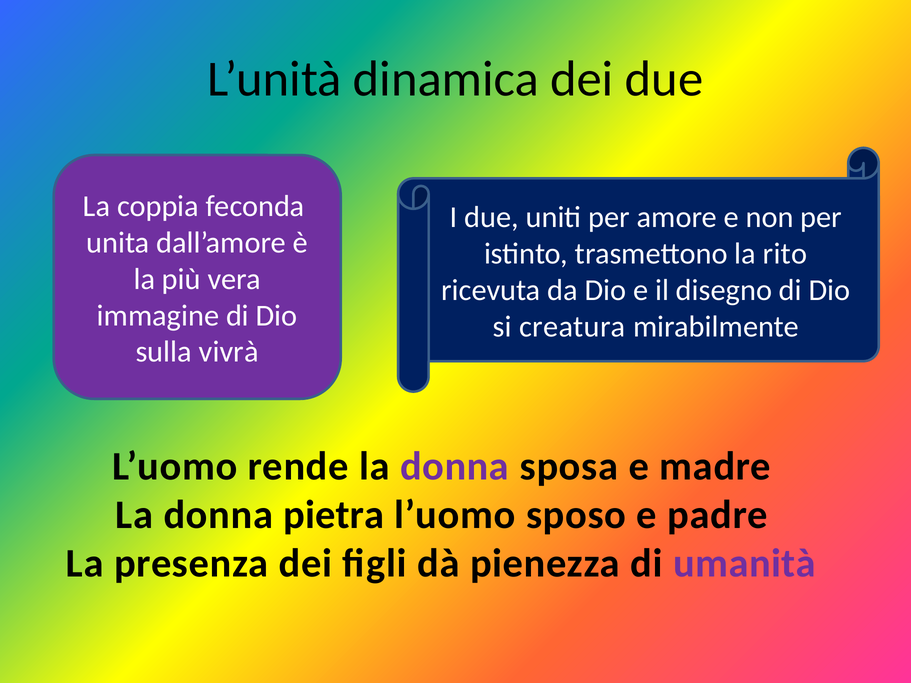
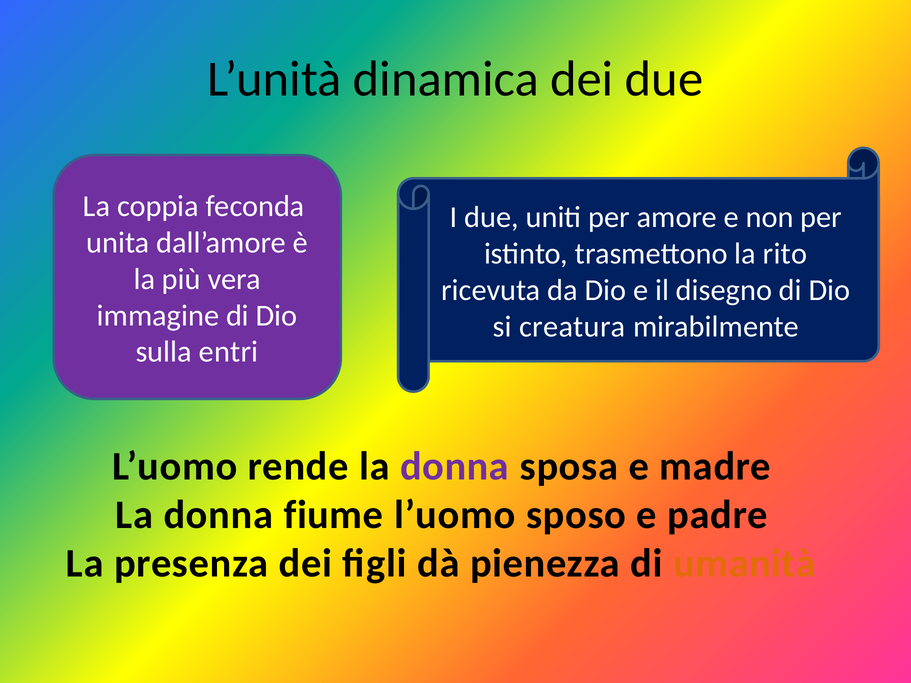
vivrà: vivrà -> entri (229, 352)
pietra: pietra -> fiume (334, 515)
umanità colour: purple -> orange (745, 564)
